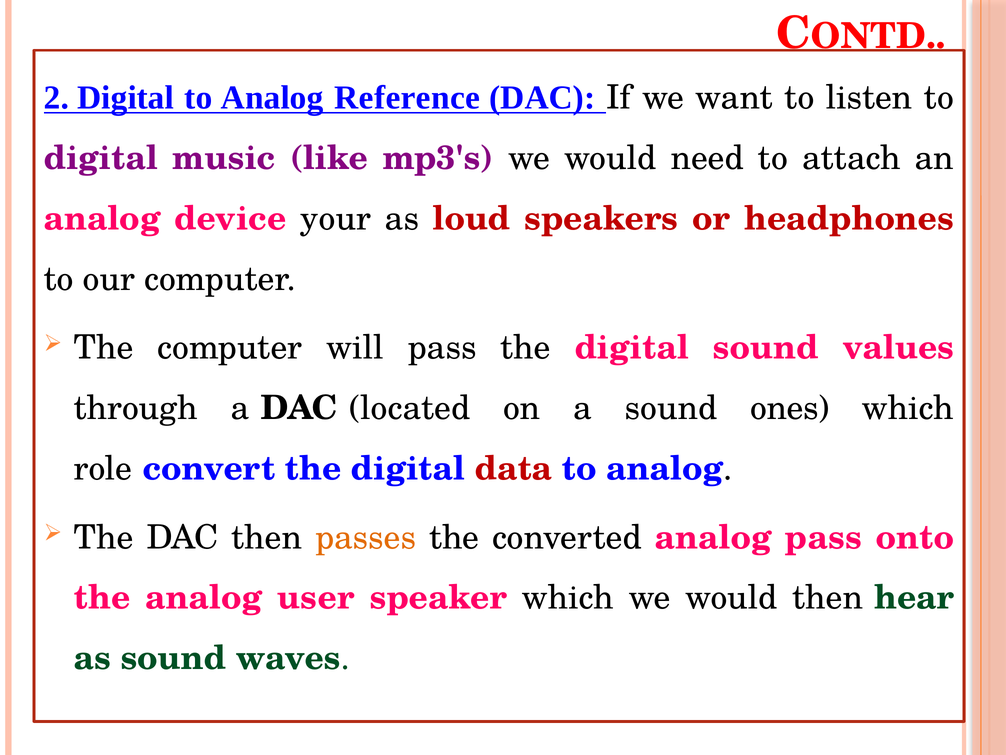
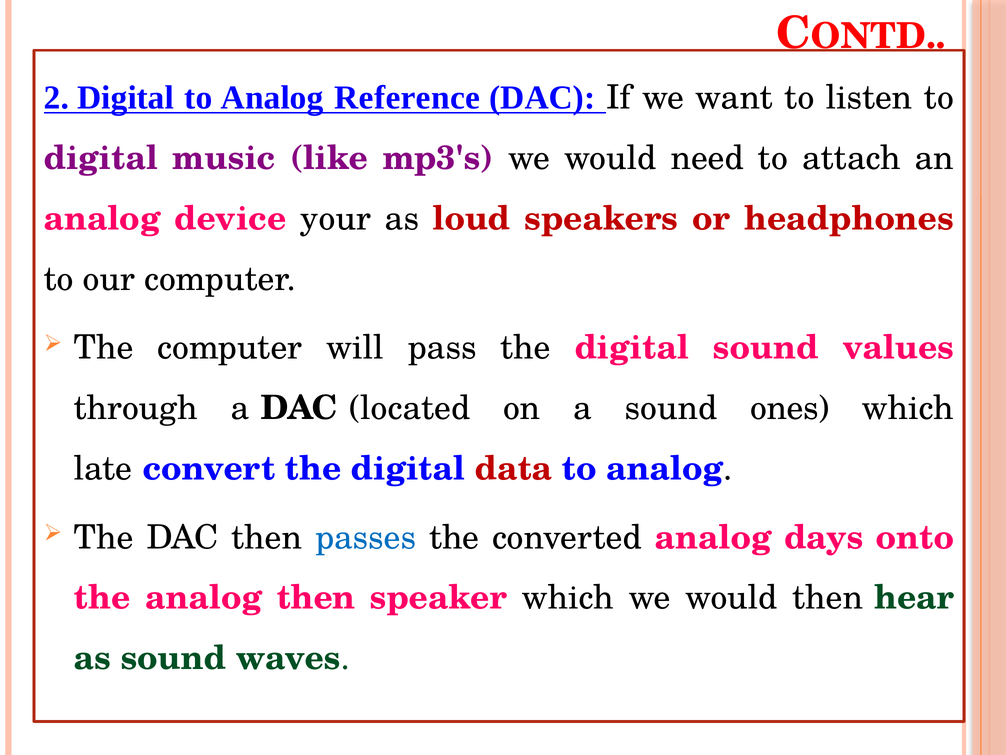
role: role -> late (103, 468)
passes colour: orange -> blue (366, 537)
analog pass: pass -> days (824, 537)
analog user: user -> then (316, 598)
